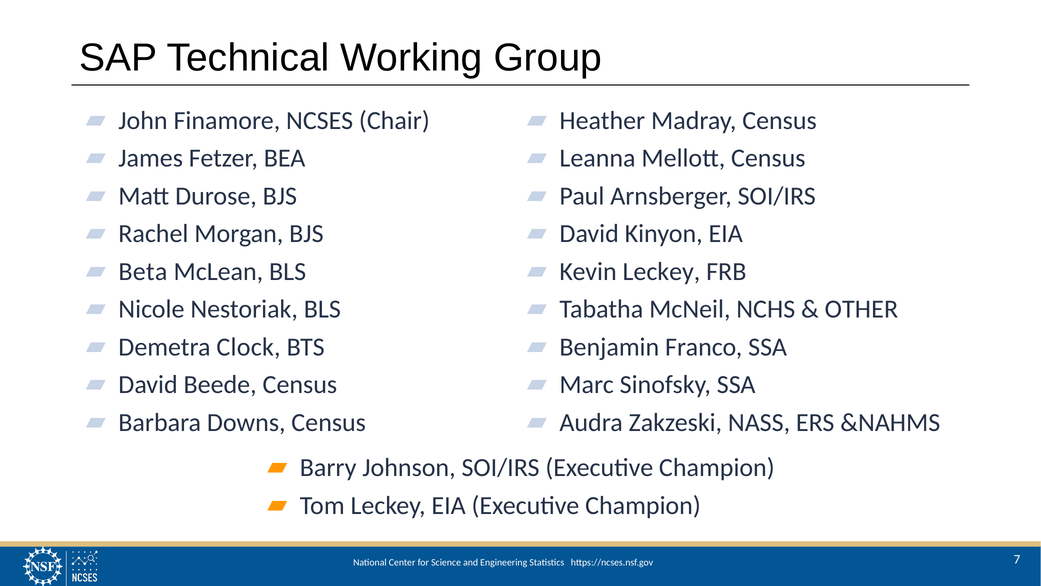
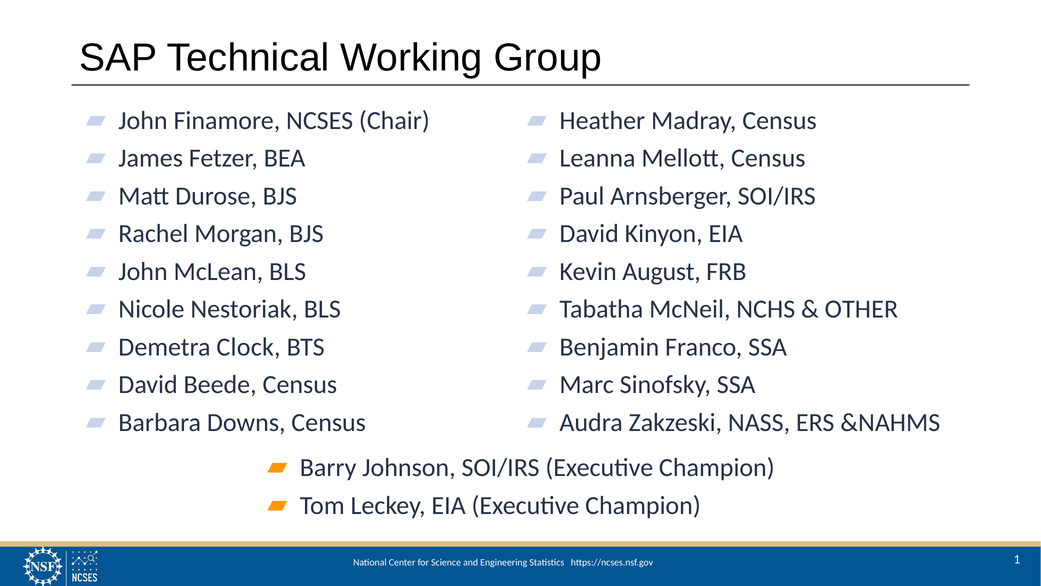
Beta: Beta -> John (143, 271)
Kevin Leckey: Leckey -> August (662, 271)
7: 7 -> 1 (1017, 559)
